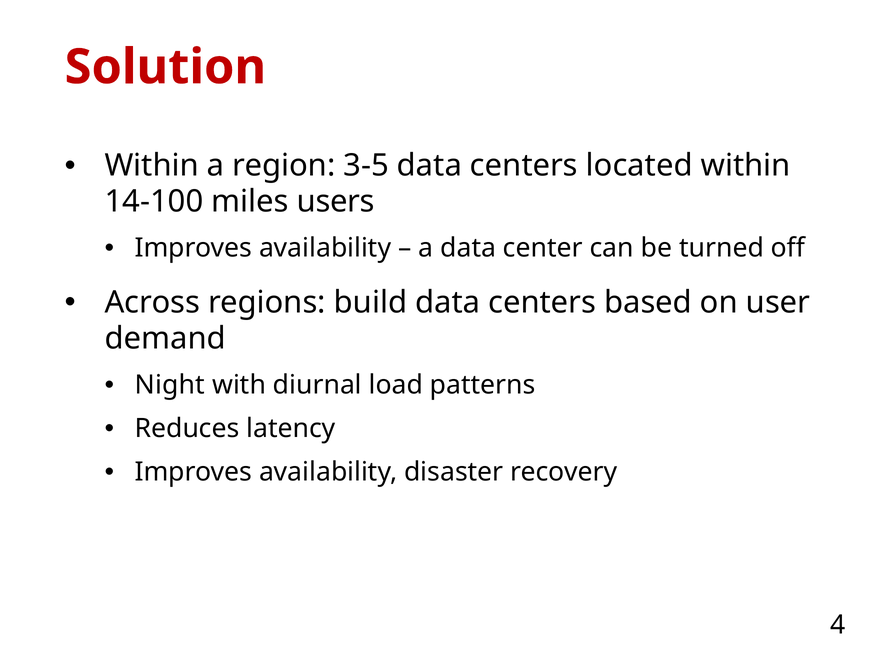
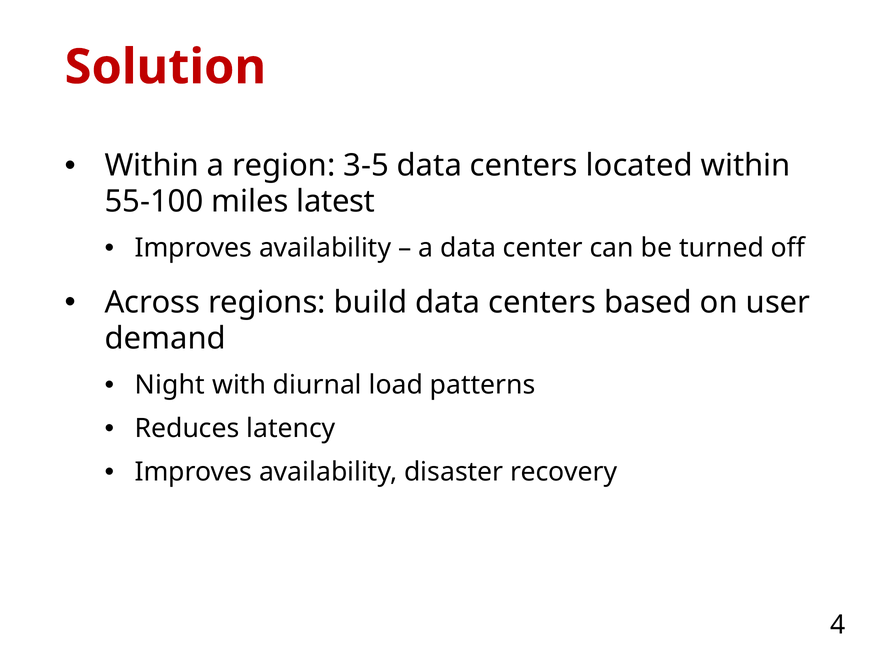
14-100: 14-100 -> 55-100 (154, 202)
users: users -> latest (336, 202)
